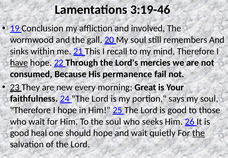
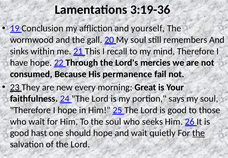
3:19-46: 3:19-46 -> 3:19-36 (150, 10)
involved: involved -> yourself (148, 28)
have underline: present -> none (19, 63)
heal: heal -> hast (39, 133)
